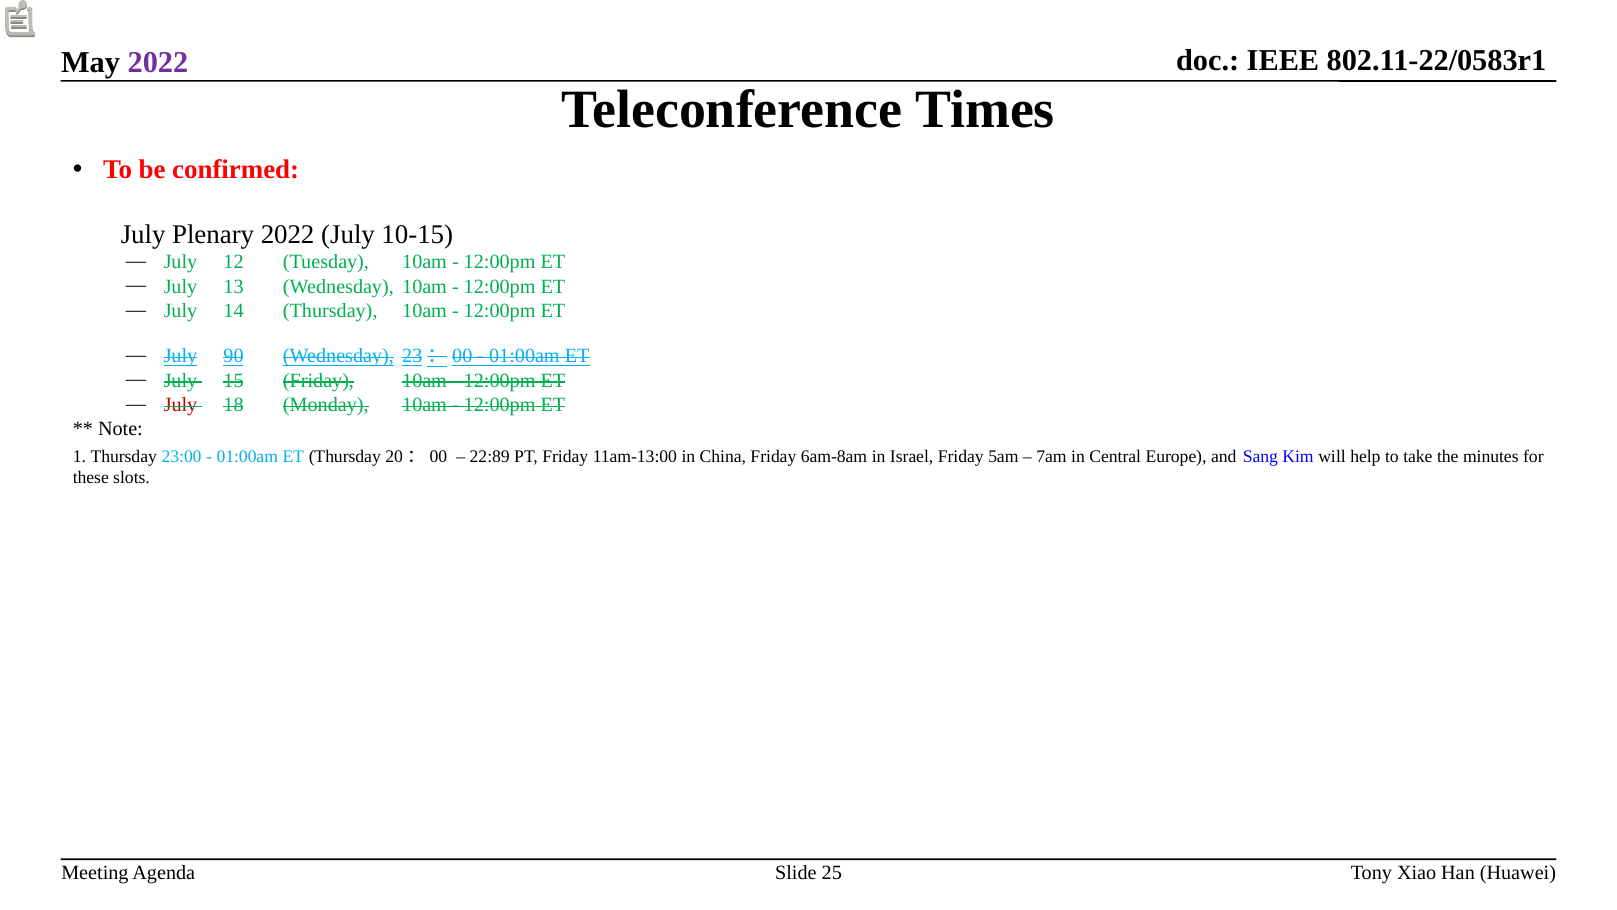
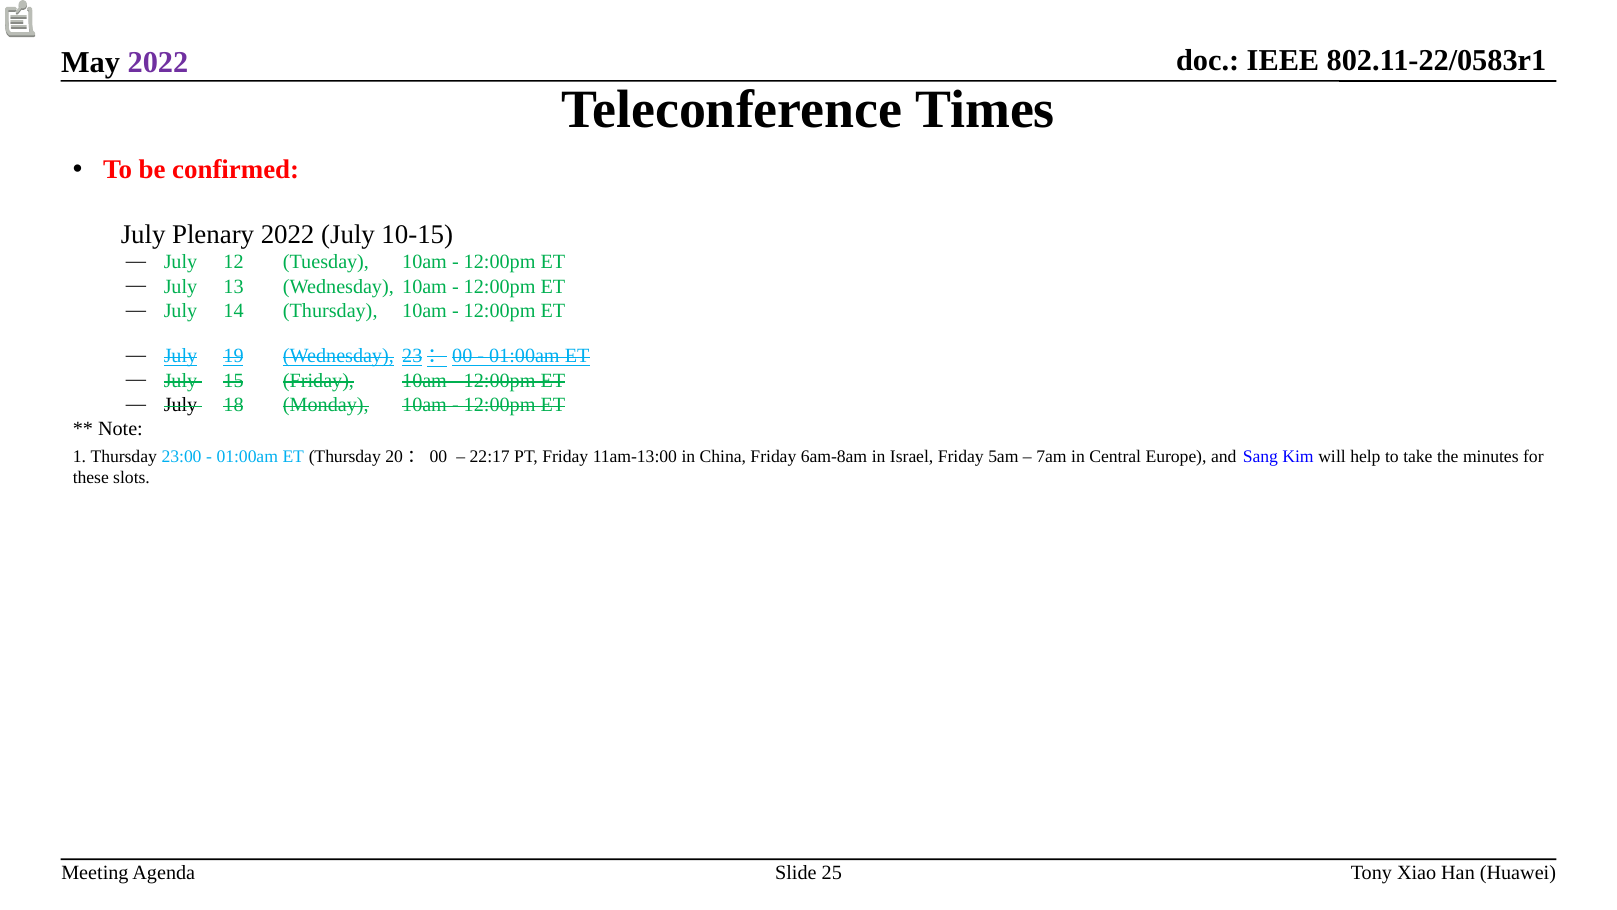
90: 90 -> 19 (234, 356)
July colour: red -> black (181, 405)
22:89: 22:89 -> 22:17 (490, 456)
